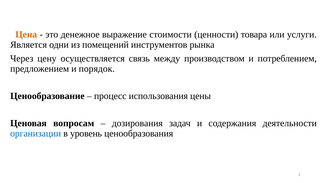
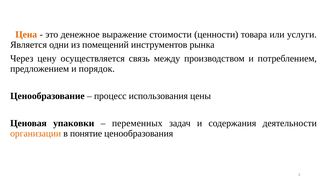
вопросам: вопросам -> упаковки (74, 123)
дозирования: дозирования -> переменных (137, 123)
организации colour: blue -> orange (36, 133)
уровень: уровень -> понятие (86, 133)
